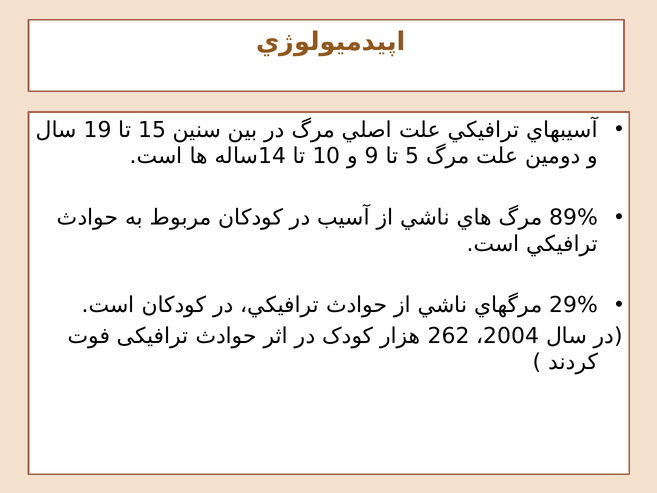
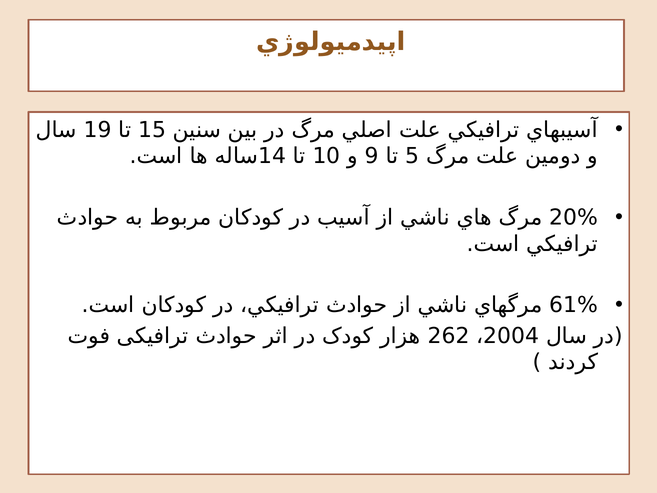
89%: 89% -> 20% (574, 217)
29%: 29% -> 61% (574, 305)
